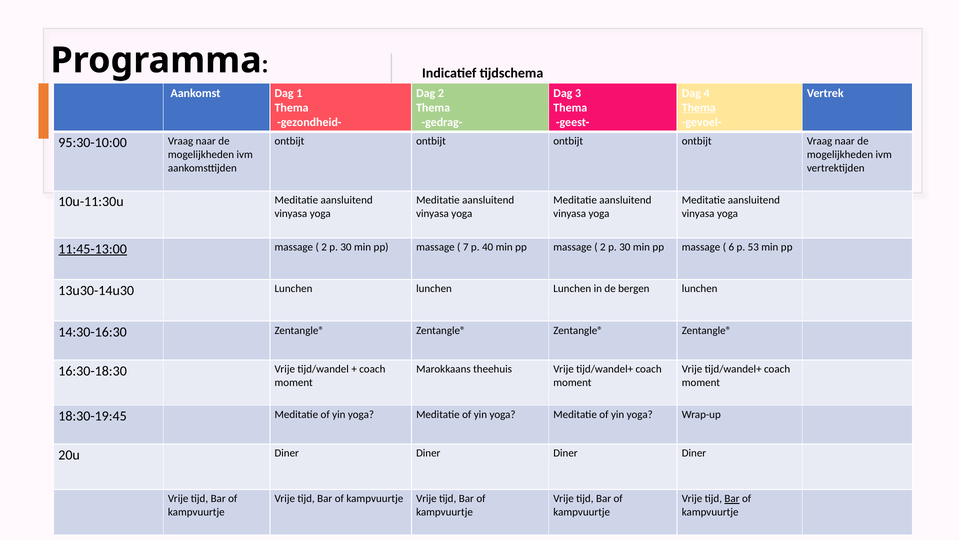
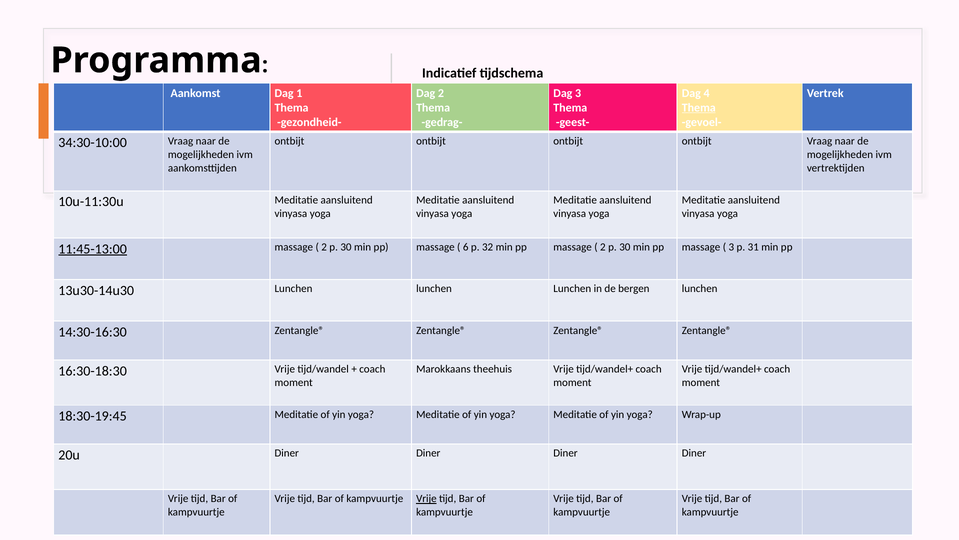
95:30-10:00: 95:30-10:00 -> 34:30-10:00 (93, 143)
7: 7 -> 6 (466, 247)
40: 40 -> 32 (488, 247)
6: 6 -> 3 (731, 247)
53: 53 -> 31 (753, 247)
Vrije underline: none -> present (426, 498)
Bar underline: present -> none (732, 498)
